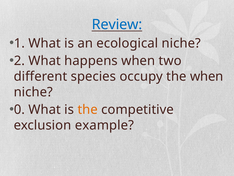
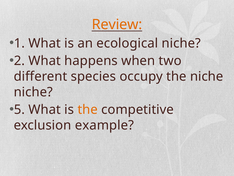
Review colour: blue -> orange (117, 24)
the when: when -> niche (207, 76)
0: 0 -> 5 (19, 109)
